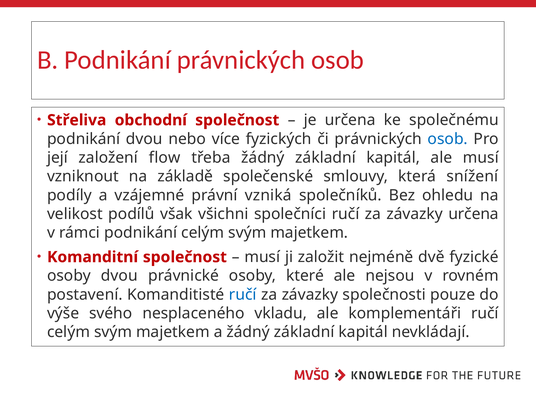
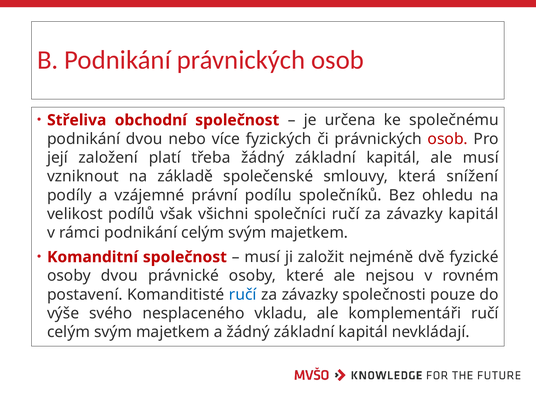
osob colour: blue -> red (448, 139)
flow: flow -> platí (165, 158)
vzniká: vzniká -> podílu (268, 195)
závazky určena: určena -> kapitál (473, 214)
